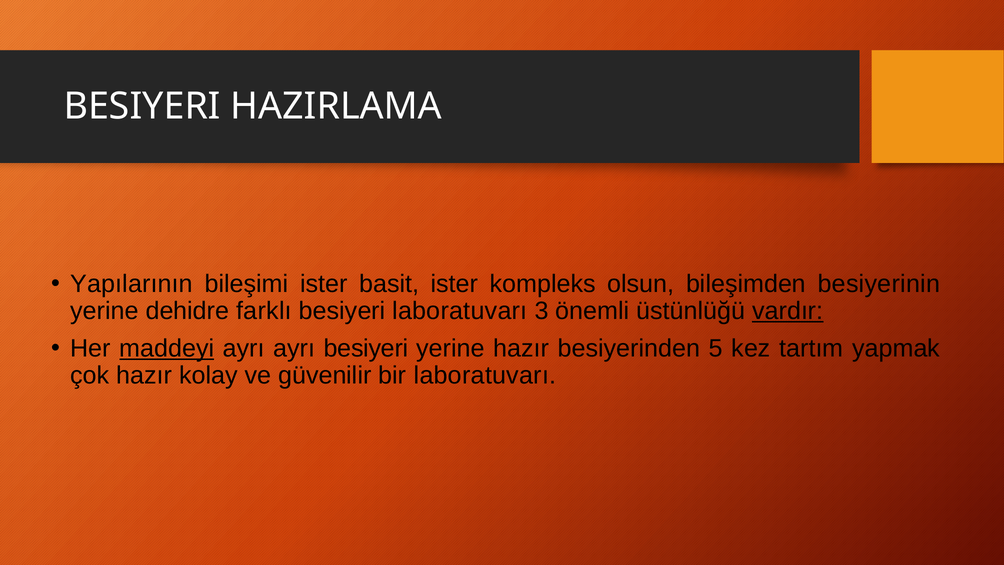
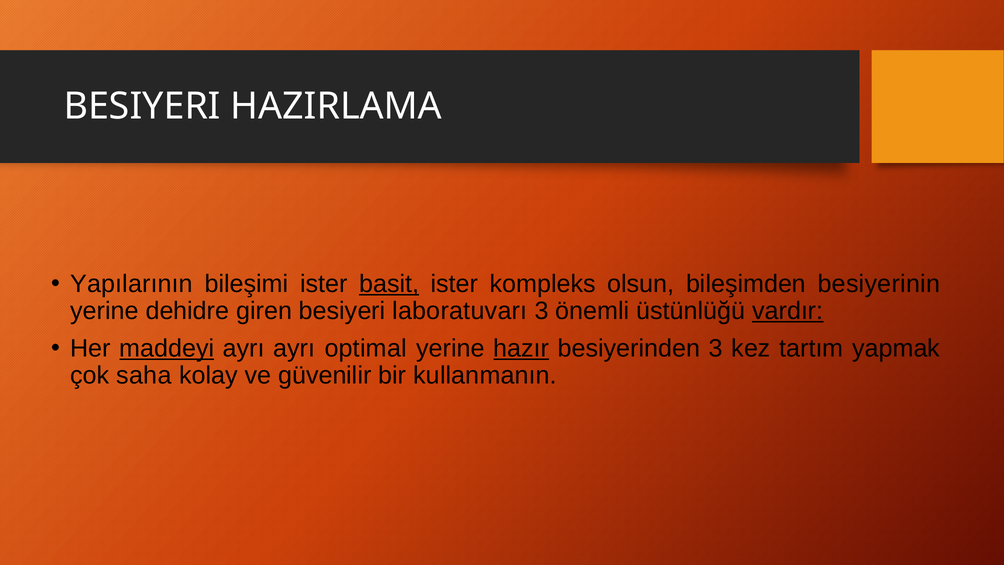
basit underline: none -> present (389, 284)
farklı: farklı -> giren (264, 311)
ayrı besiyeri: besiyeri -> optimal (366, 348)
hazır underline: none -> present (521, 348)
besiyerinden 5: 5 -> 3 (716, 348)
çok hazır: hazır -> saha (144, 375)
bir laboratuvarı: laboratuvarı -> kullanmanın (485, 375)
